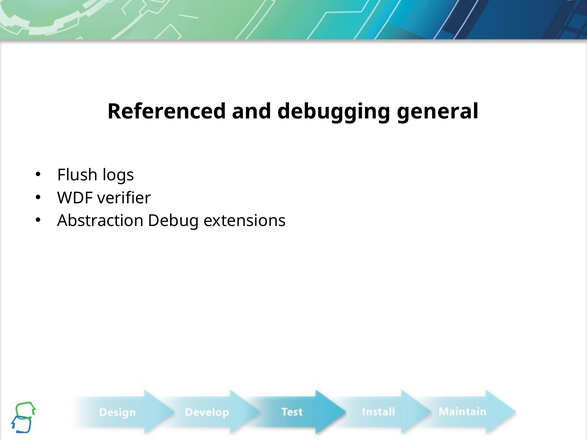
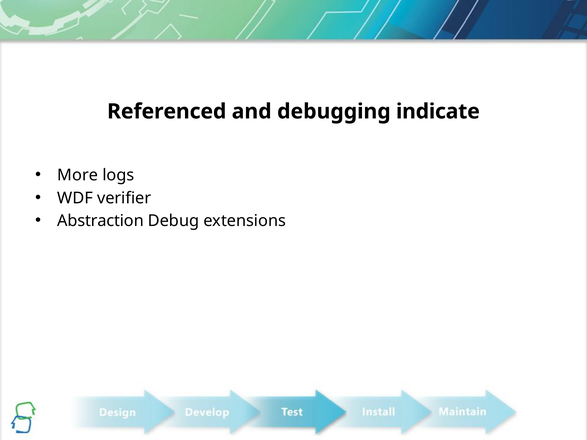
general: general -> indicate (438, 112)
Flush: Flush -> More (78, 175)
